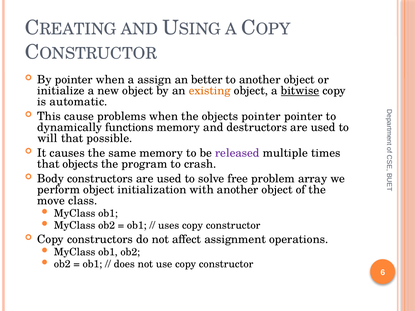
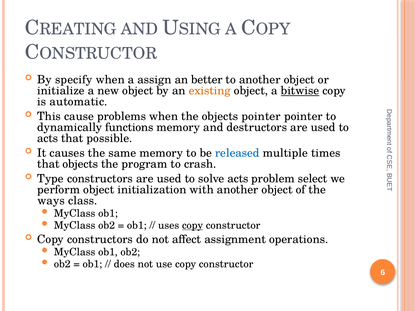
By pointer: pointer -> specify (74, 80)
will: will -> acts (48, 139)
released colour: purple -> blue (237, 153)
Body: Body -> Type (51, 179)
solve free: free -> acts (238, 179)
array: array -> select (313, 179)
move: move -> ways (51, 201)
copy underline: none -> present (193, 226)
